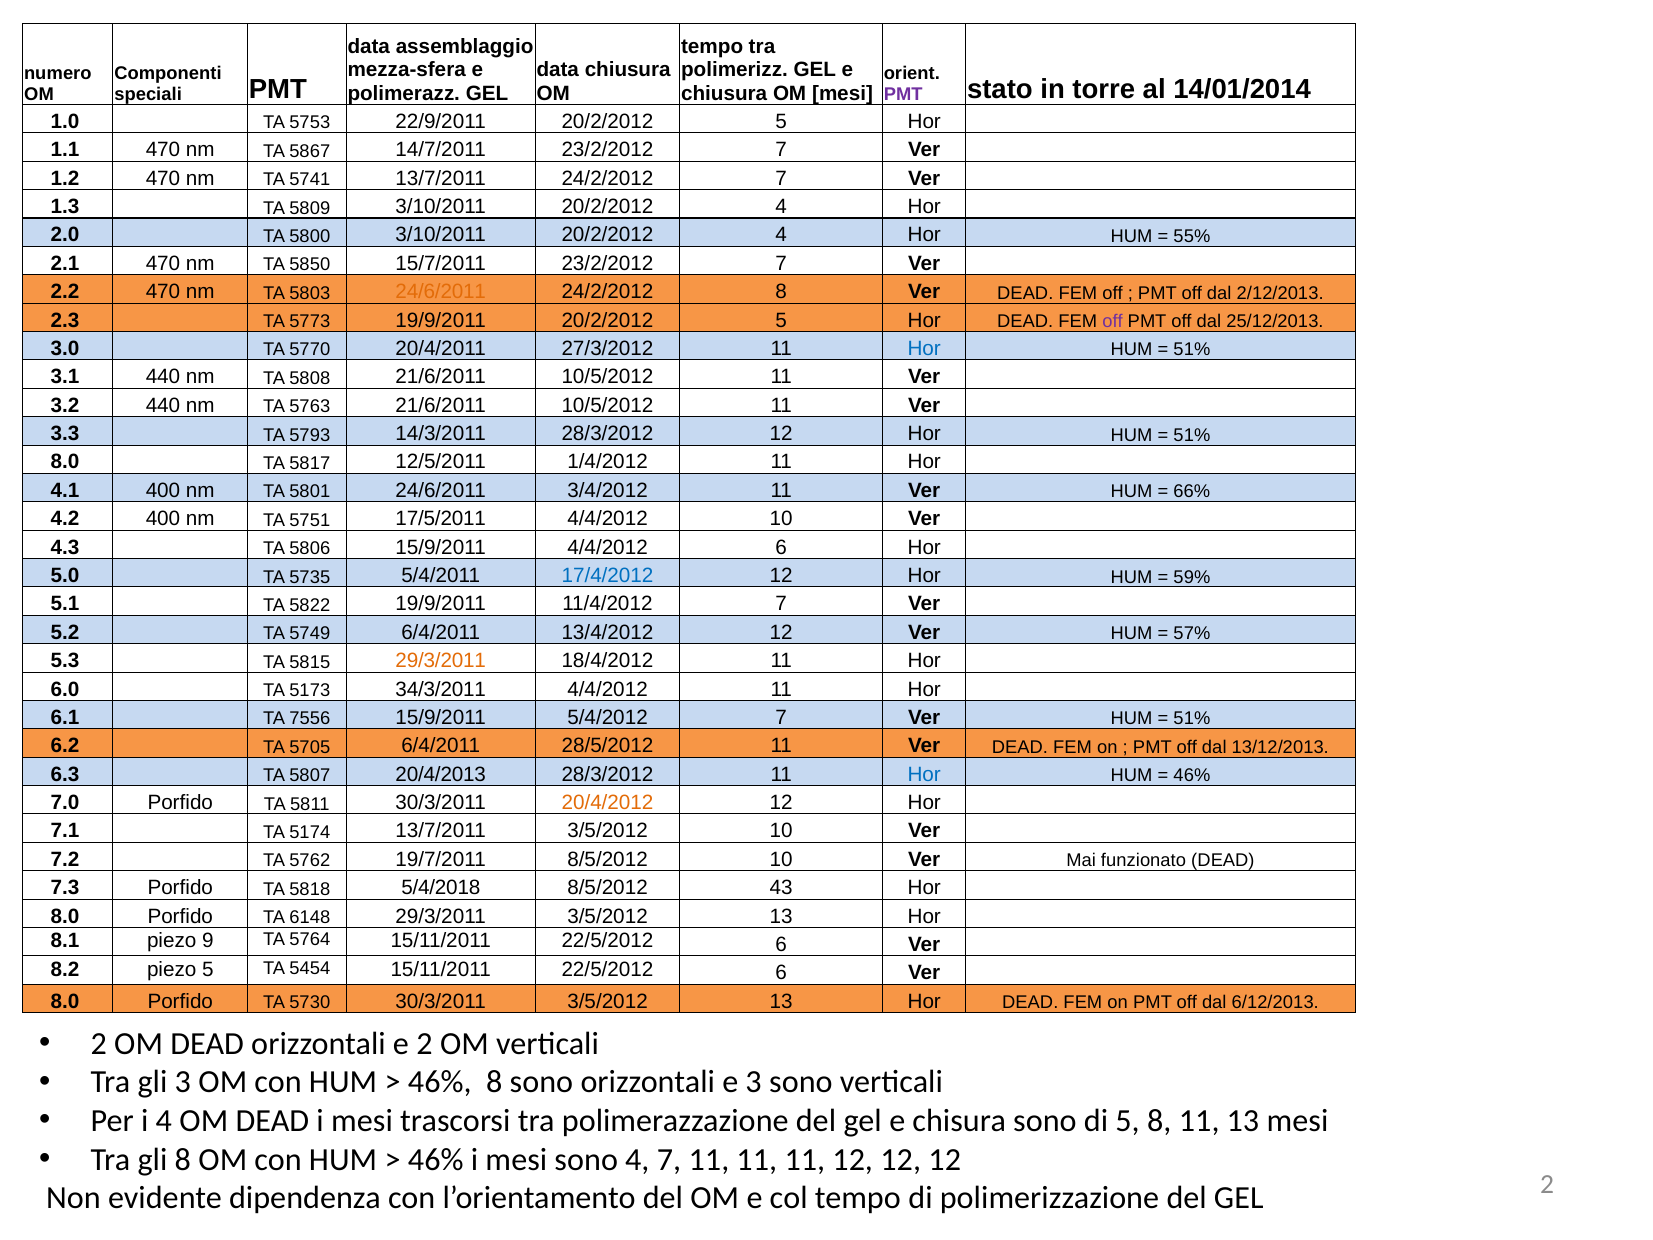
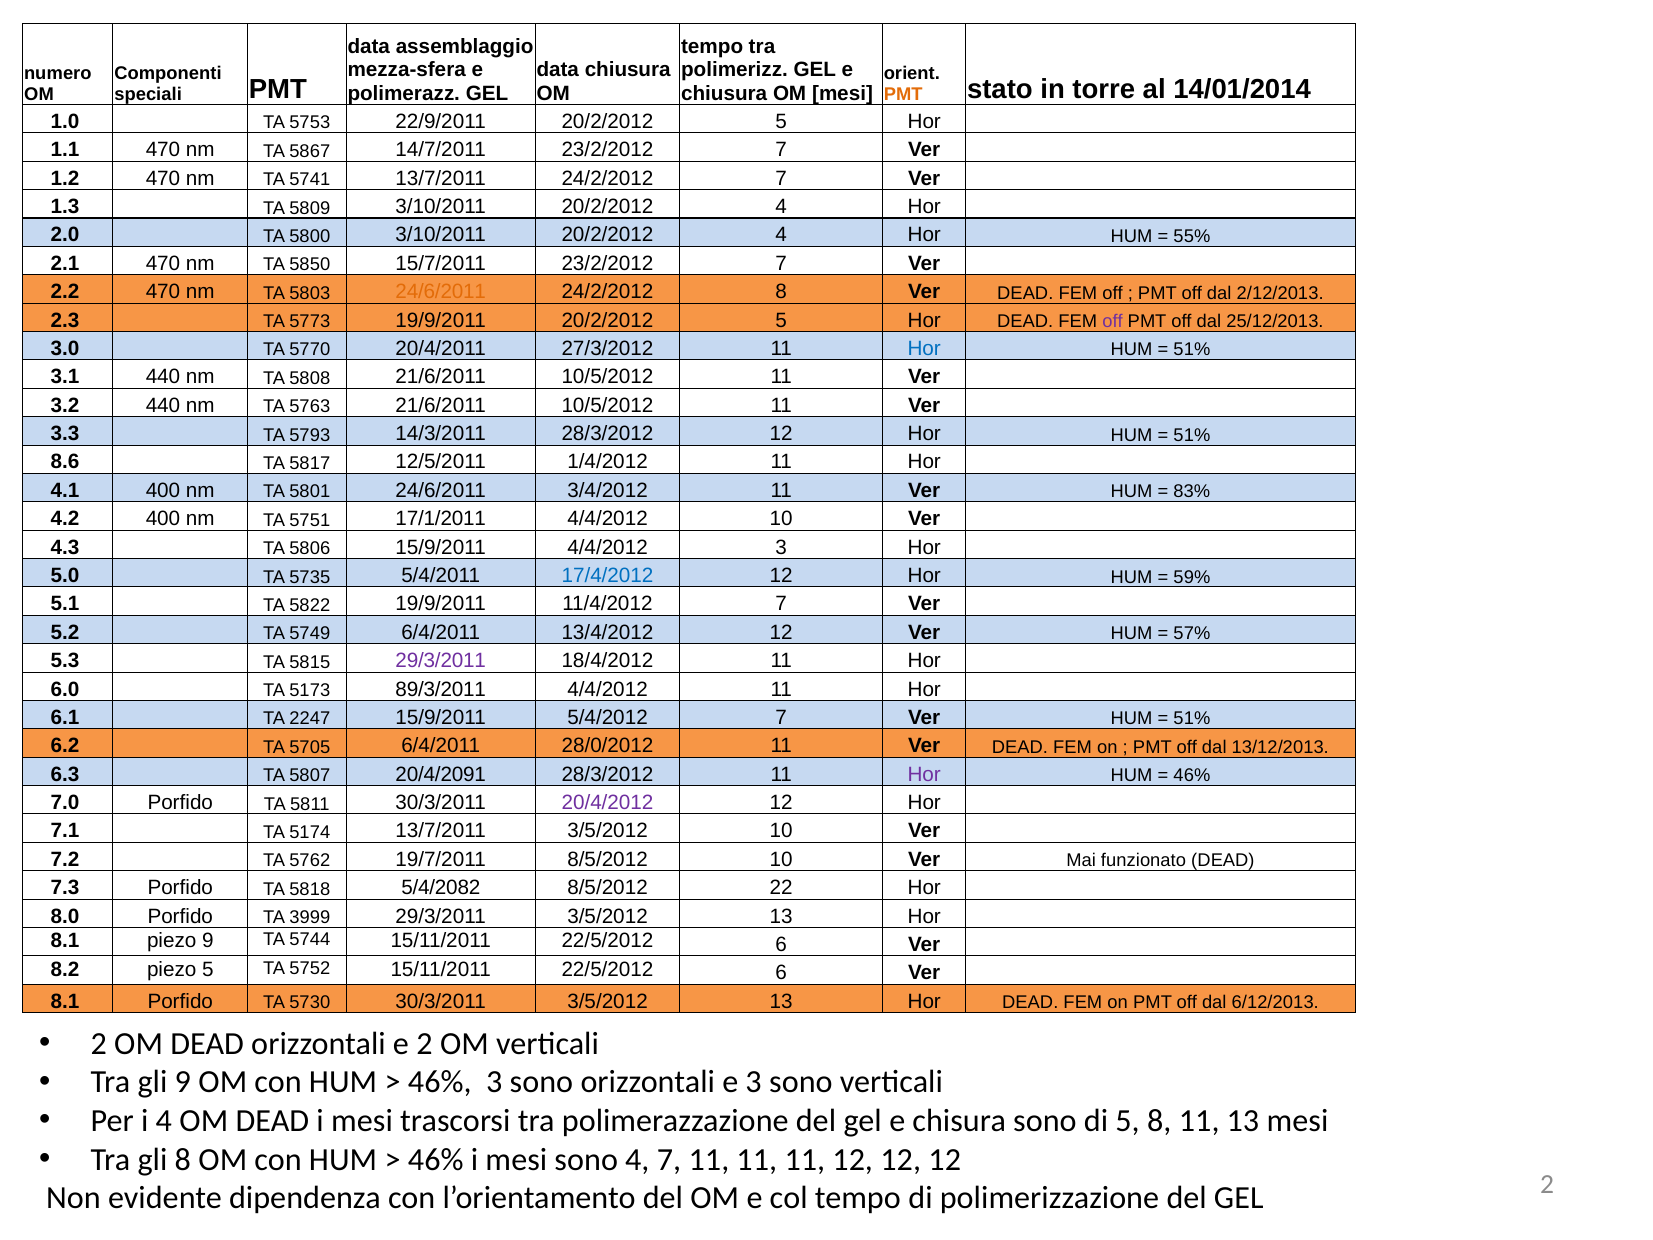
PMT colour: purple -> orange (903, 94)
8.0: 8.0 -> 8.6 (65, 462)
66%: 66% -> 83% (1192, 492)
17/5/2011: 17/5/2011 -> 17/1/2011 (441, 519)
4/4/2012 6: 6 -> 3 (781, 547)
29/3/2011 colour: orange -> purple (441, 661)
34/3/2011: 34/3/2011 -> 89/3/2011 (441, 689)
7556: 7556 -> 2247 (310, 719)
28/5/2012: 28/5/2012 -> 28/0/2012 (607, 746)
20/4/2013: 20/4/2013 -> 20/4/2091 (441, 774)
Hor colour: blue -> purple (924, 774)
20/4/2012 colour: orange -> purple (607, 803)
5/4/2018: 5/4/2018 -> 5/4/2082 (441, 888)
43: 43 -> 22 (781, 888)
6148: 6148 -> 3999 (310, 917)
5764: 5764 -> 5744 (310, 939)
5454: 5454 -> 5752 (310, 968)
8.0: 8.0 -> 8.1 (65, 1001)
gli 3: 3 -> 9 (183, 1082)
46% 8: 8 -> 3 (494, 1082)
